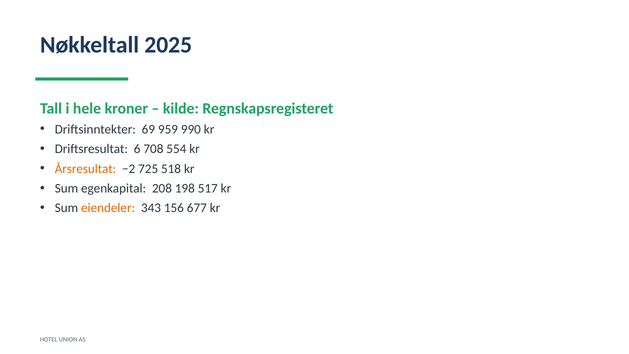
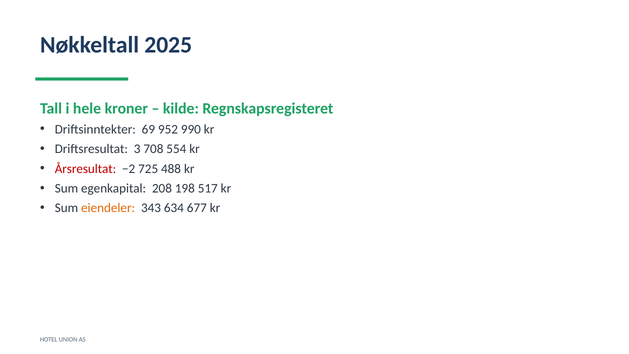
959: 959 -> 952 (168, 129)
6: 6 -> 3 (137, 149)
Årsresultat colour: orange -> red (85, 169)
518: 518 -> 488 (171, 169)
156: 156 -> 634 (174, 208)
